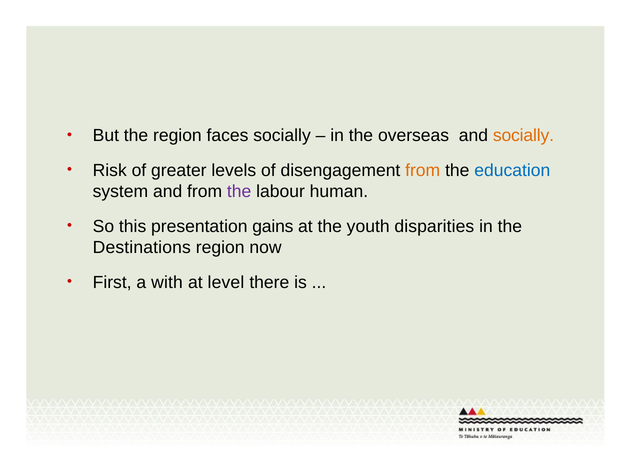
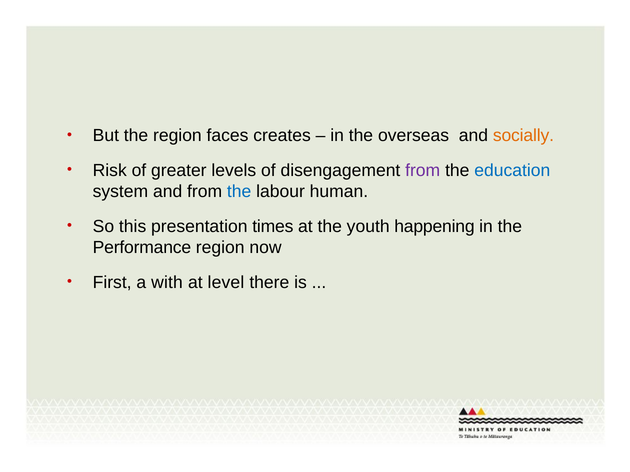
faces socially: socially -> creates (282, 136)
from colour: orange -> purple (423, 171)
the colour: purple -> blue (239, 192)
gains: gains -> times (273, 227)
disparities: disparities -> happening (434, 227)
Destinations: Destinations -> Performance (142, 248)
